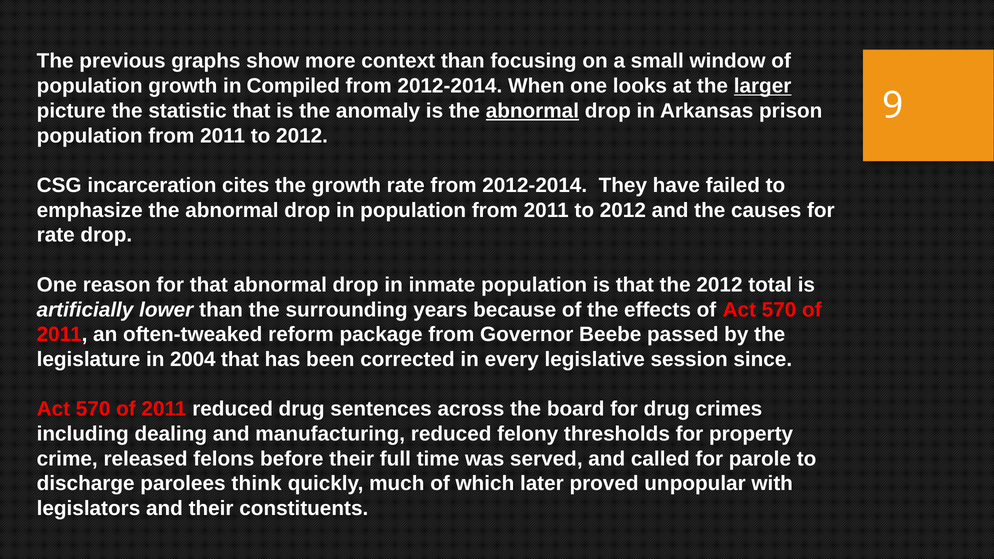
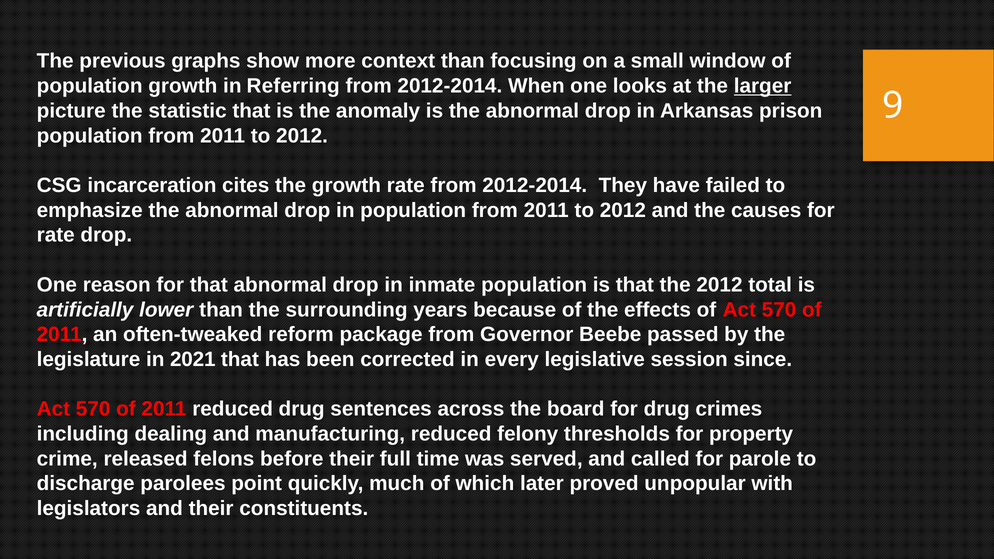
Compiled: Compiled -> Referring (293, 86)
abnormal underline: present -> none (532, 111)
2004: 2004 -> 2021 (193, 359)
think: think -> point (257, 484)
